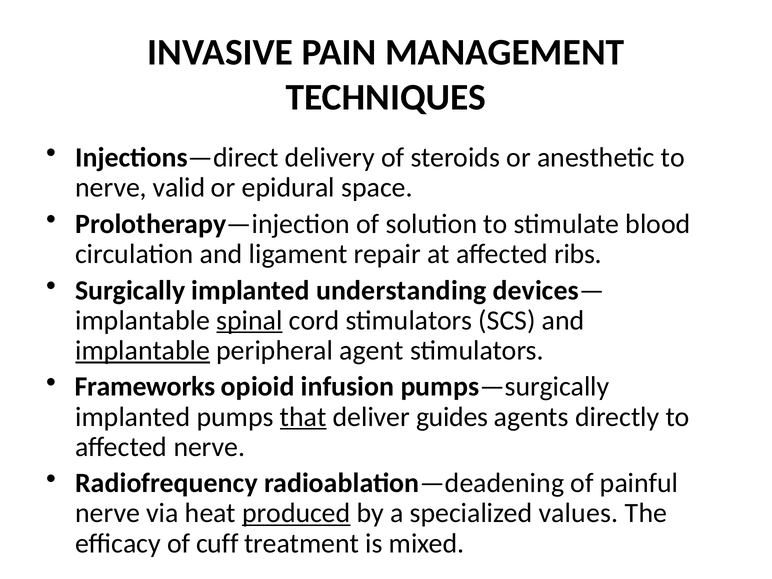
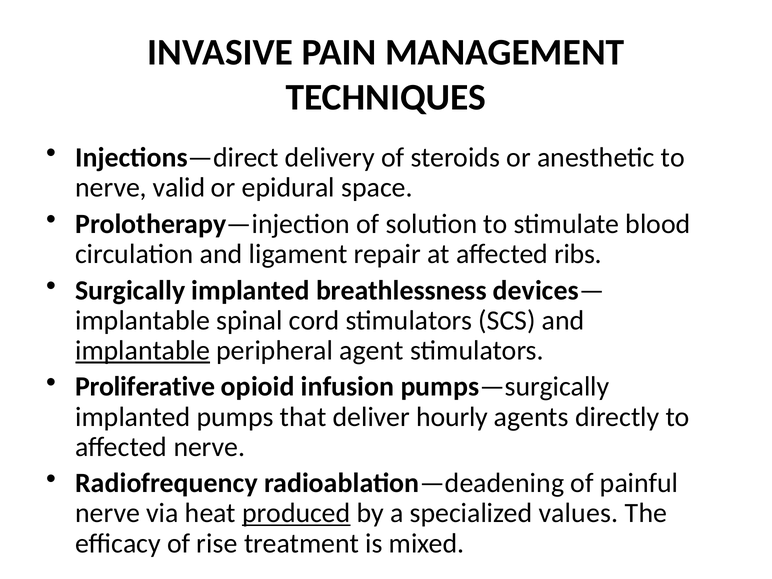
understanding: understanding -> breathlessness (401, 290)
spinal underline: present -> none (249, 320)
Frameworks: Frameworks -> Proliferative (145, 387)
that underline: present -> none (303, 417)
guides: guides -> hourly (452, 417)
cuff: cuff -> rise (217, 543)
